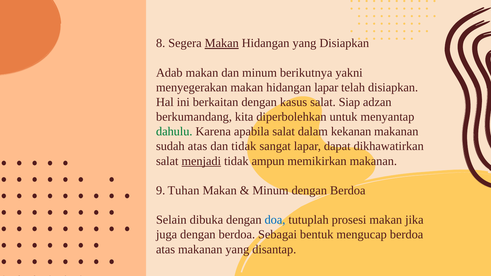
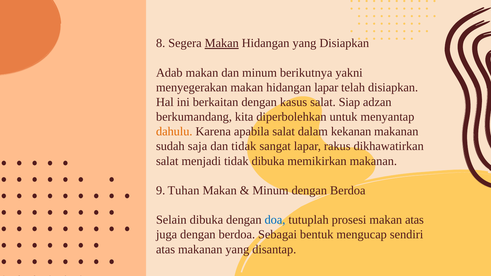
dahulu colour: green -> orange (174, 132)
sudah atas: atas -> saja (197, 146)
dapat: dapat -> rakus (337, 146)
menjadi underline: present -> none (201, 161)
tidak ampun: ampun -> dibuka (268, 161)
makan jika: jika -> atas (414, 220)
mengucap berdoa: berdoa -> sendiri (407, 235)
